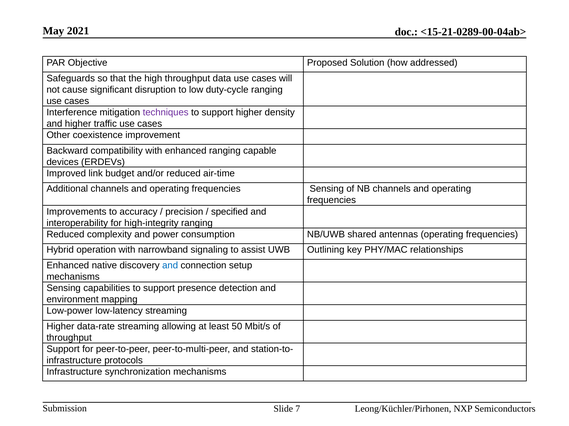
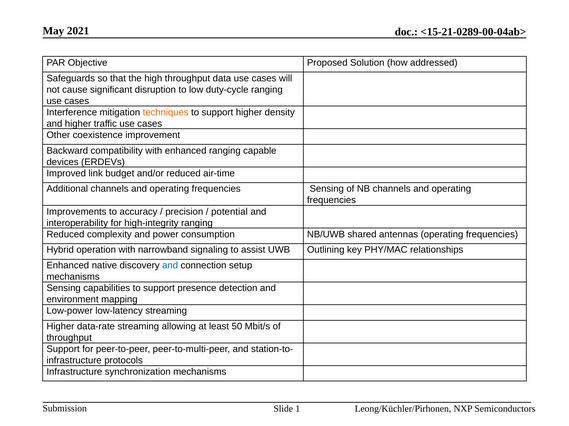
techniques colour: purple -> orange (166, 112)
specified: specified -> potential (229, 212)
7: 7 -> 1 (298, 409)
